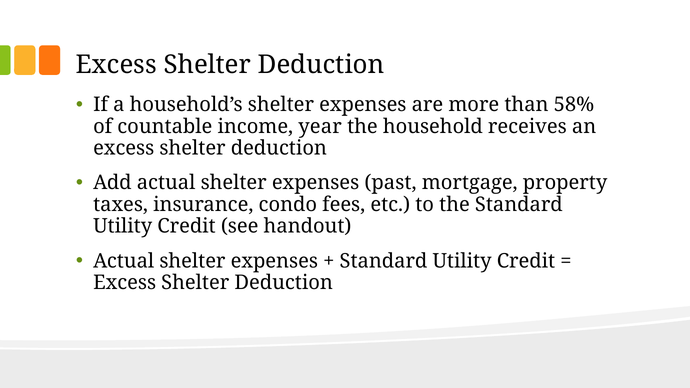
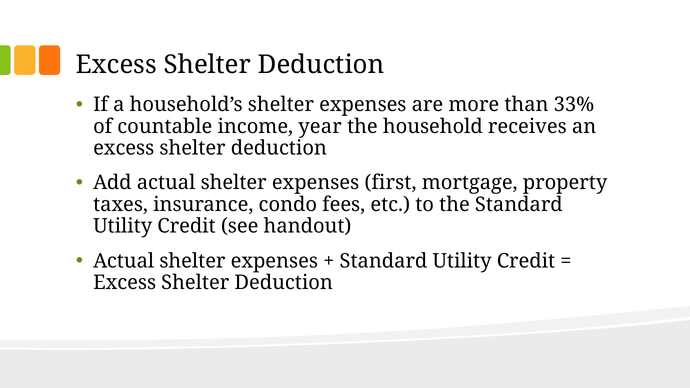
58%: 58% -> 33% (574, 105)
past: past -> first (390, 183)
